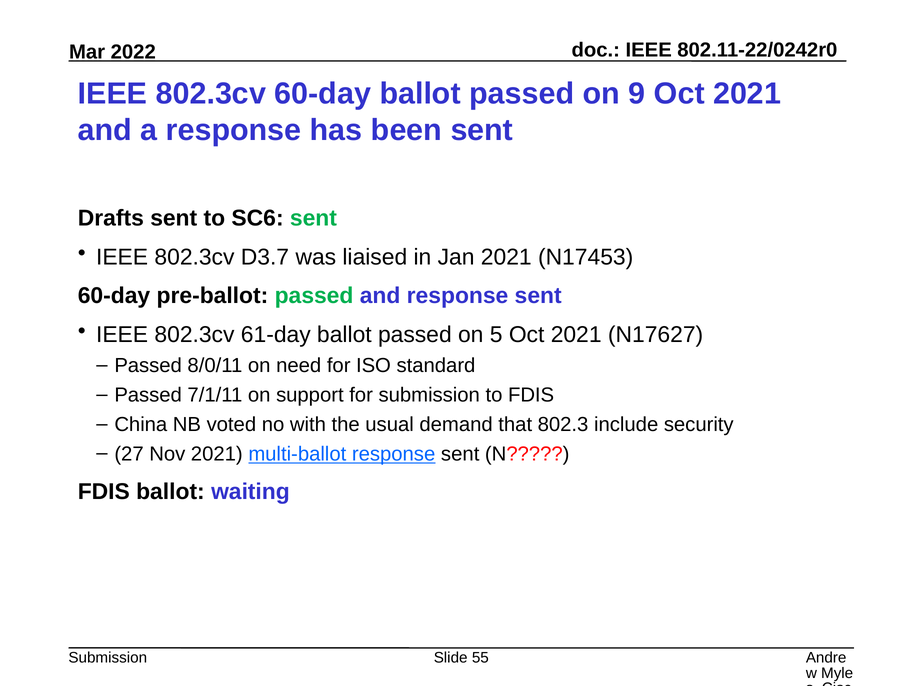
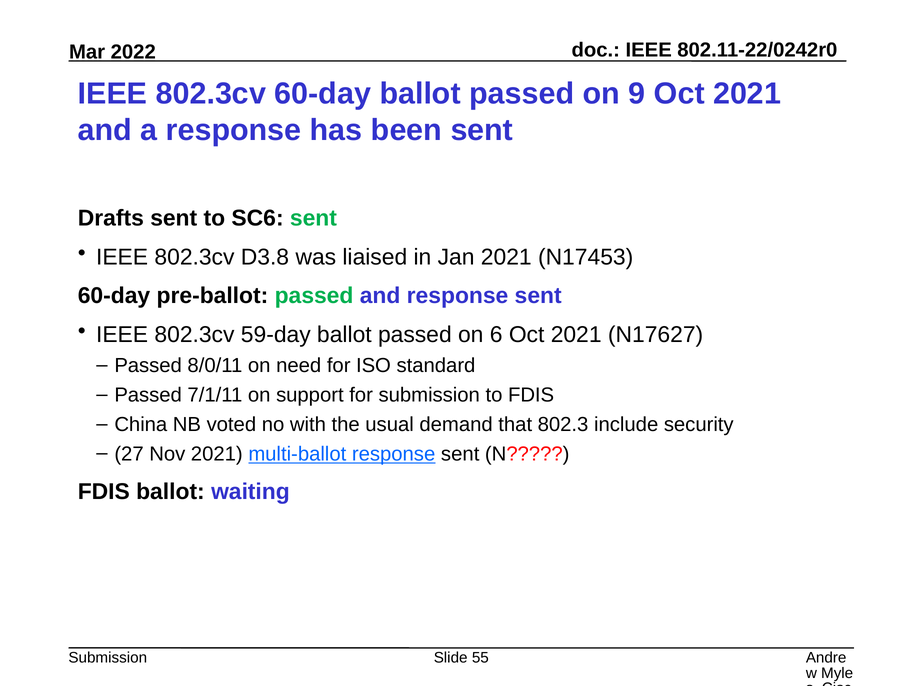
D3.7: D3.7 -> D3.8 (265, 257)
61-day: 61-day -> 59-day (276, 335)
5: 5 -> 6 (496, 335)
